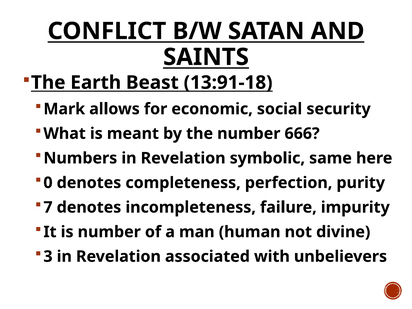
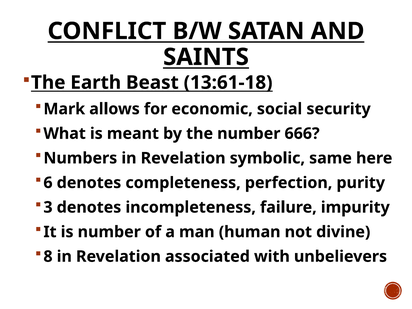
13:91-18: 13:91-18 -> 13:61-18 (228, 83)
0: 0 -> 6 (48, 183)
7: 7 -> 3 (48, 207)
3: 3 -> 8 (48, 257)
